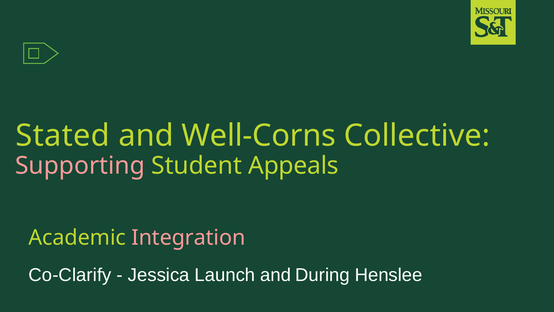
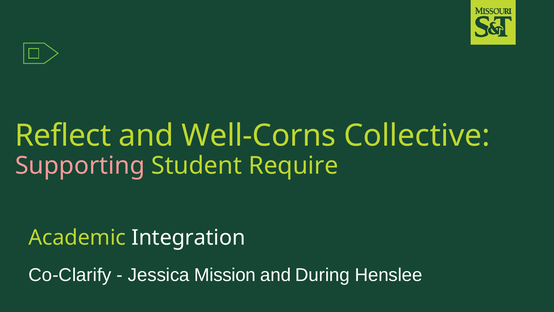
Stated: Stated -> Reflect (63, 135)
Appeals: Appeals -> Require (293, 165)
Integration colour: pink -> white (188, 238)
Launch: Launch -> Mission (225, 275)
